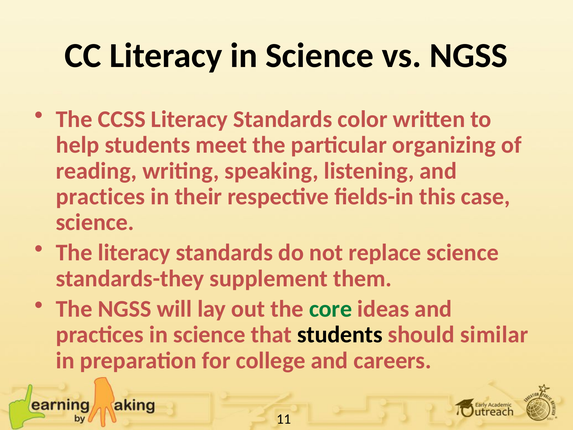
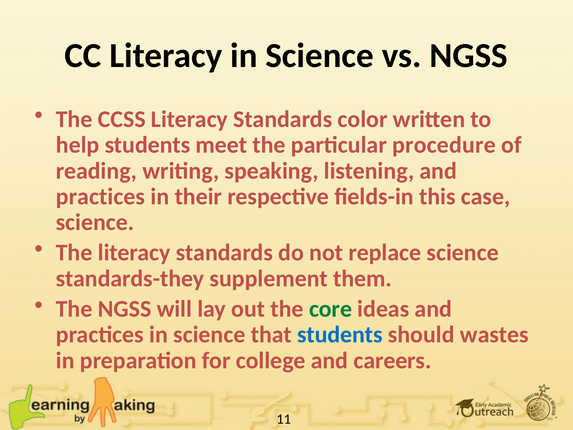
organizing: organizing -> procedure (444, 145)
students colour: black -> blue (340, 335)
similar: similar -> wastes (494, 335)
